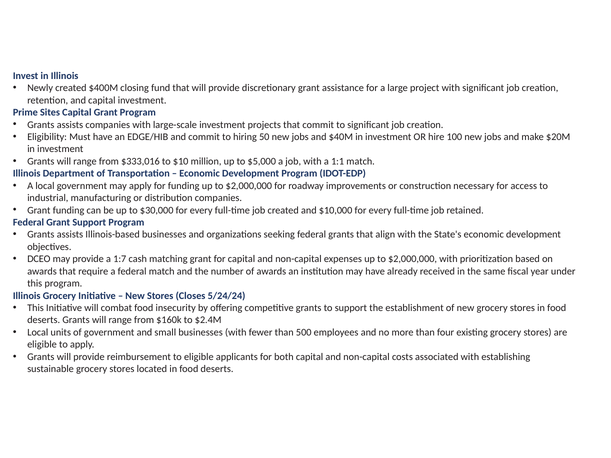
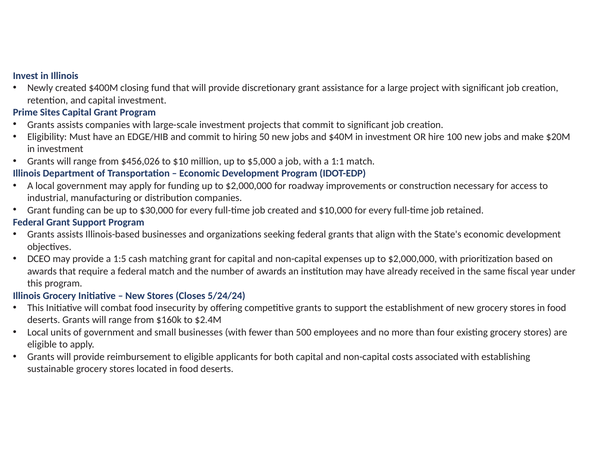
$333,016: $333,016 -> $456,026 (140, 161)
1:7: 1:7 -> 1:5 (120, 259)
